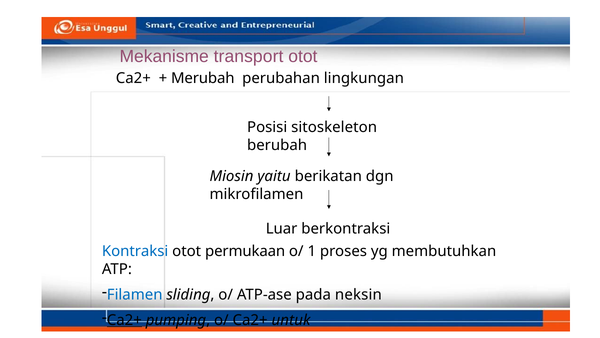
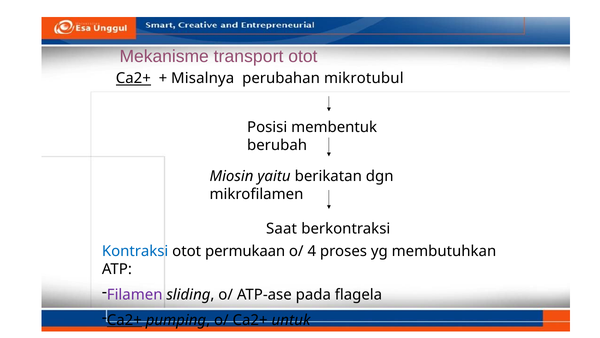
Ca2+ underline: none -> present (133, 78)
Merubah: Merubah -> Misalnya (203, 78)
lingkungan: lingkungan -> mikrotubul (364, 78)
sitoskeleton: sitoskeleton -> membentuk (334, 127)
Luar: Luar -> Saat (282, 228)
1: 1 -> 4 (312, 251)
Filamen colour: blue -> purple (135, 294)
neksin: neksin -> flagela (358, 294)
